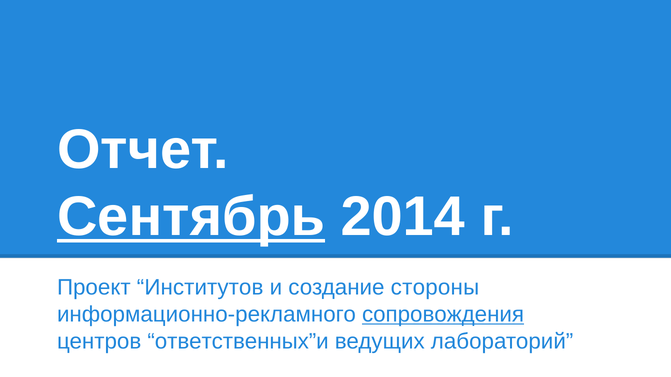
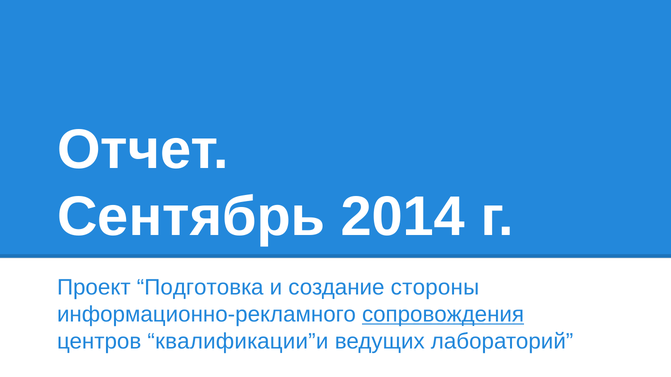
Сентябрь underline: present -> none (191, 217)
Институтов: Институтов -> Подготовка (200, 288)
ответственных”и: ответственных”и -> квалификации”и (238, 342)
